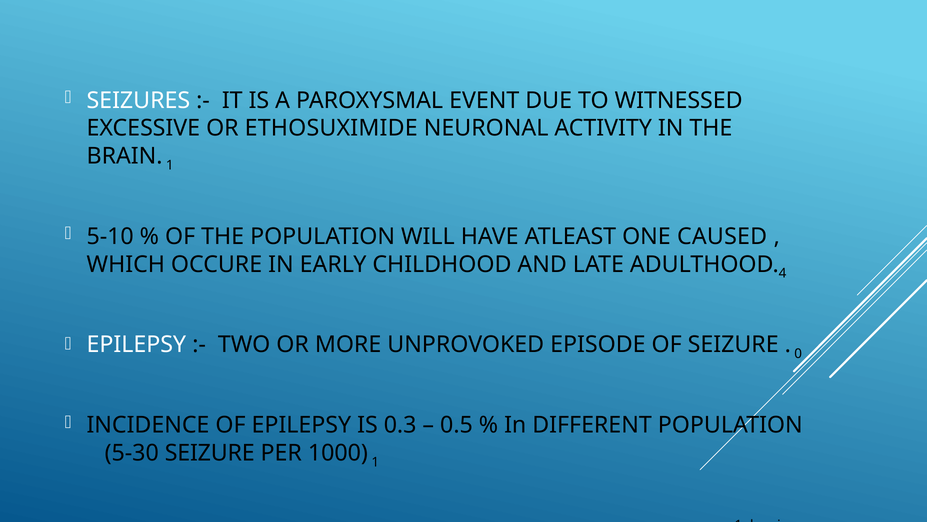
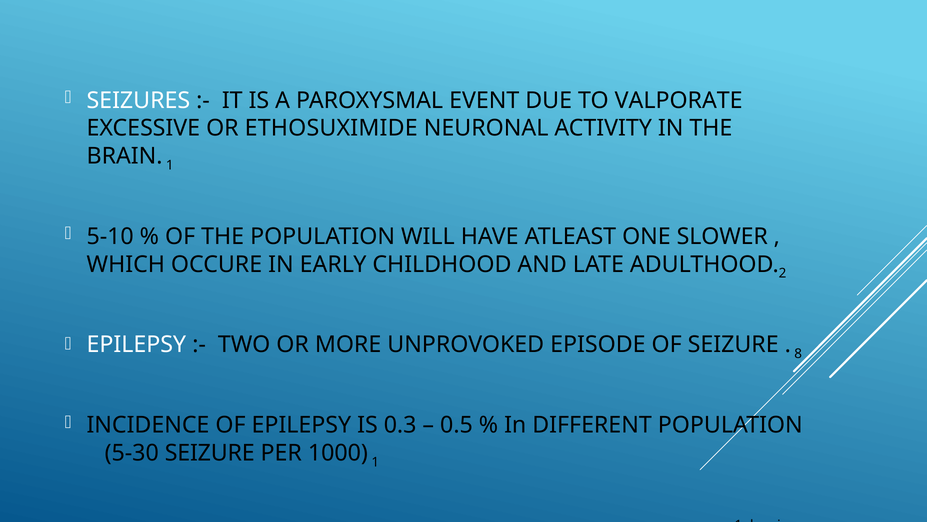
WITNESSED: WITNESSED -> VALPORATE (679, 100)
CAUSED: CAUSED -> SLOWER (722, 236)
4: 4 -> 2 (783, 273)
0: 0 -> 8 (798, 353)
